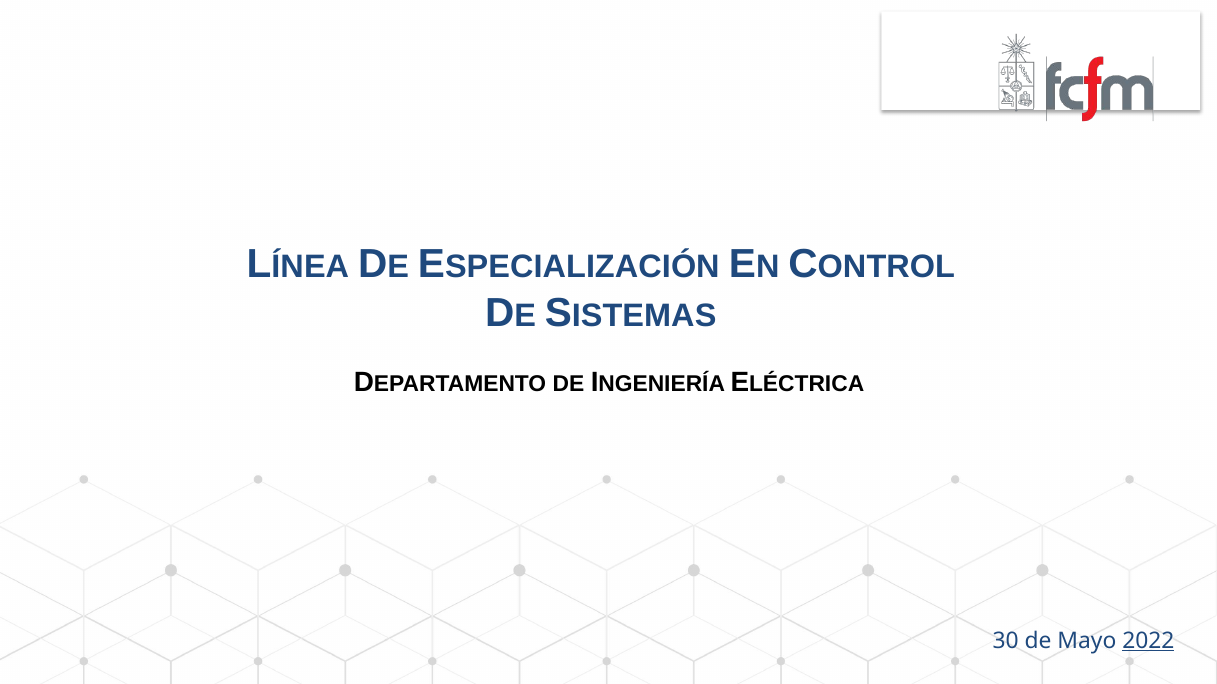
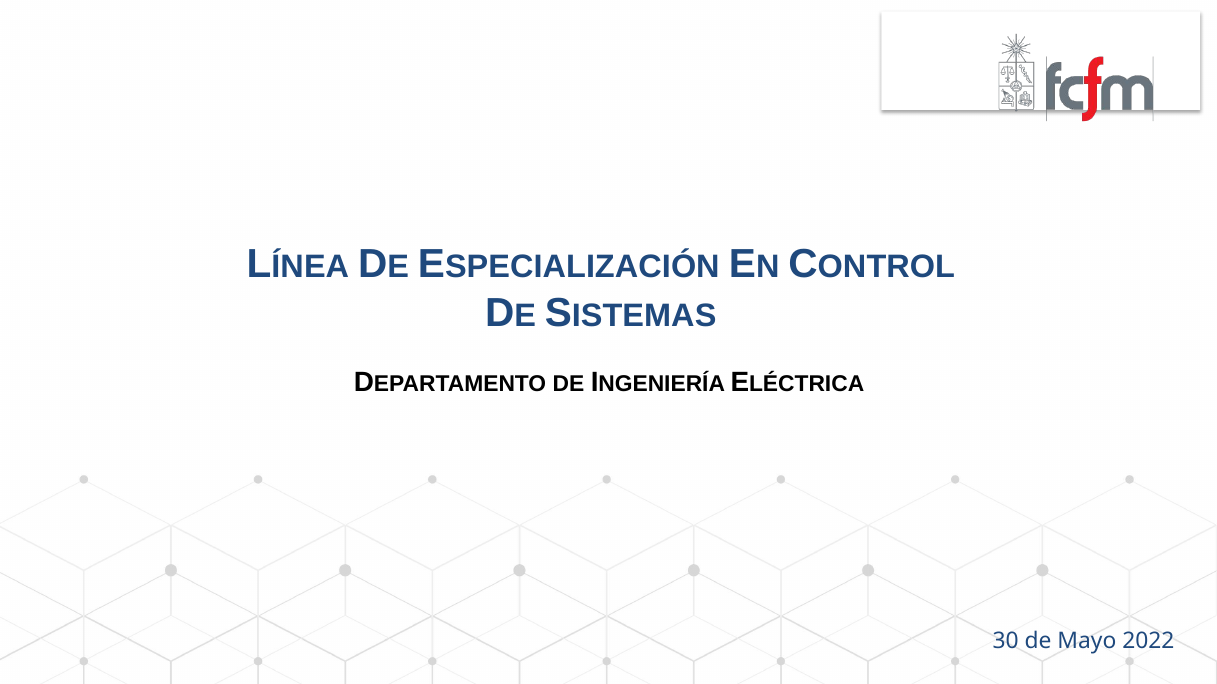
2022 underline: present -> none (1148, 641)
